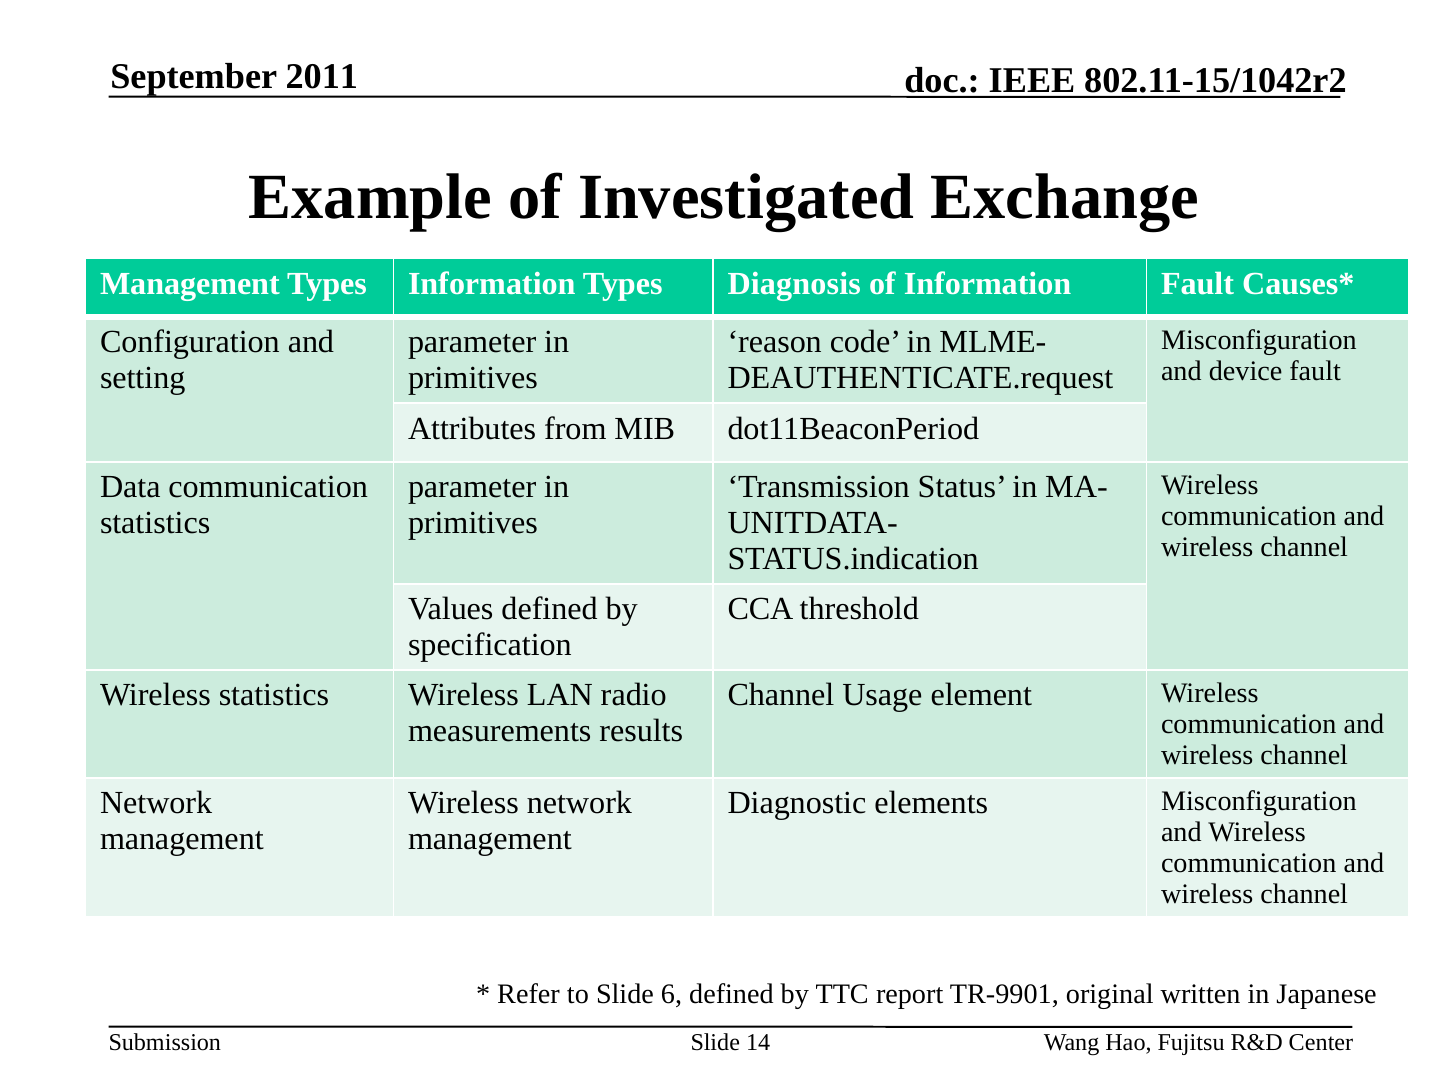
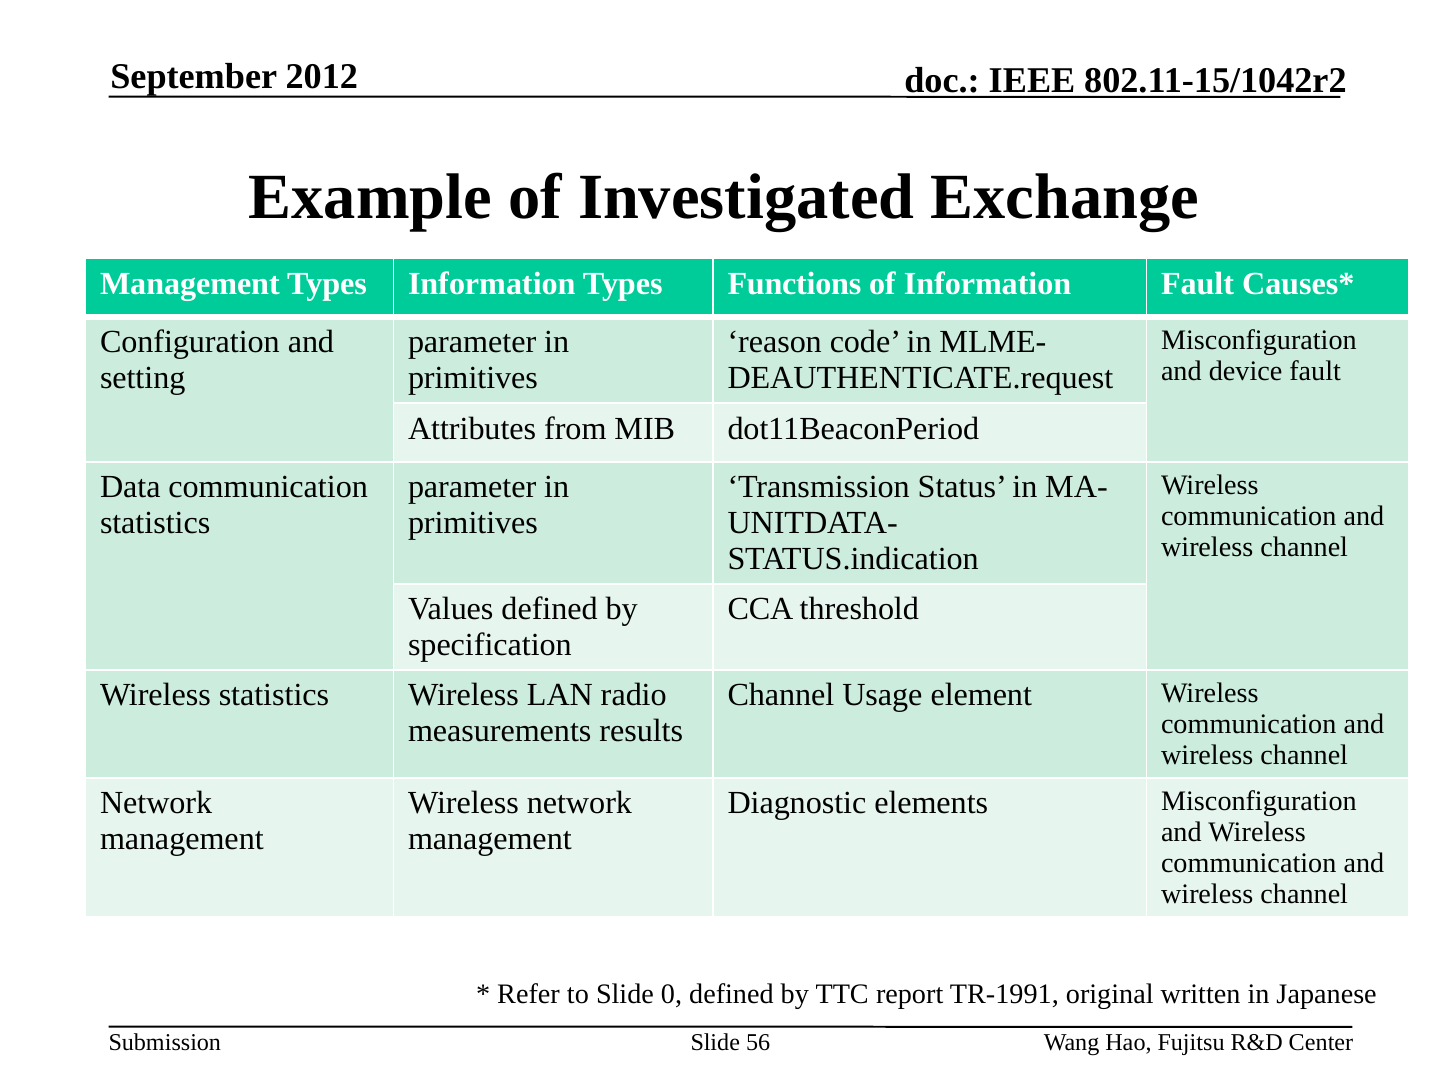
2011: 2011 -> 2012 (322, 77)
Diagnosis: Diagnosis -> Functions (794, 283)
6: 6 -> 0 (672, 994)
TR-9901: TR-9901 -> TR-1991 (1004, 994)
14: 14 -> 56 (758, 1042)
